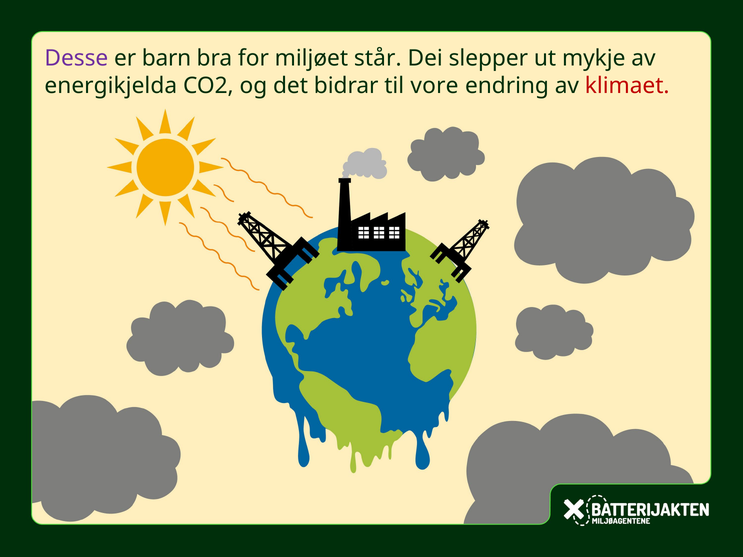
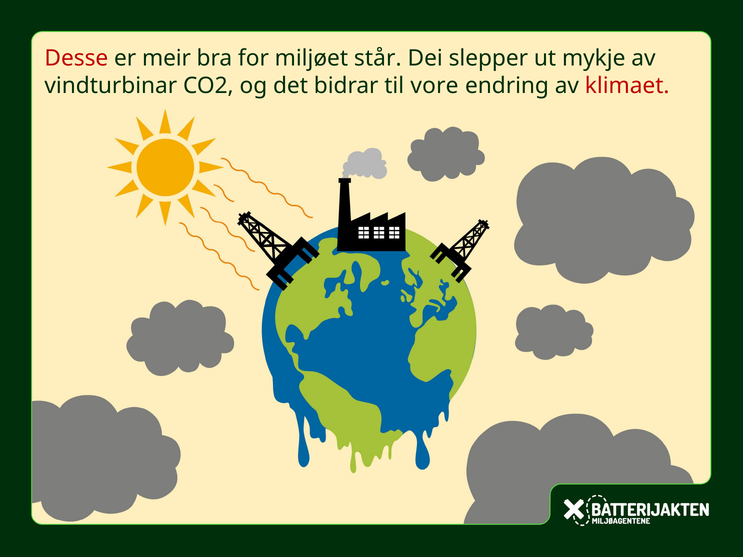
Desse colour: purple -> red (76, 58)
barn: barn -> meir (167, 58)
energikjelda: energikjelda -> vindturbinar (111, 86)
